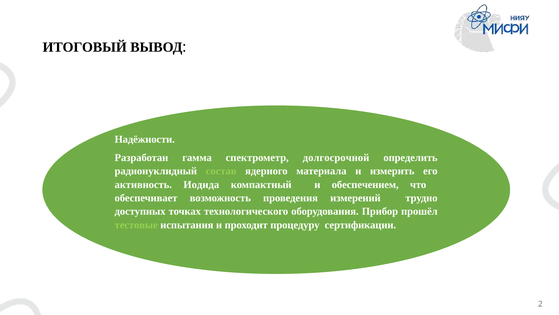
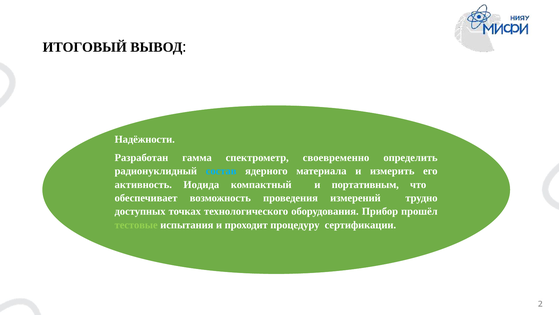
долгосрочной: долгосрочной -> своевременно (336, 157)
состав colour: light green -> light blue (221, 171)
обеспечением: обеспечением -> портативным (365, 184)
